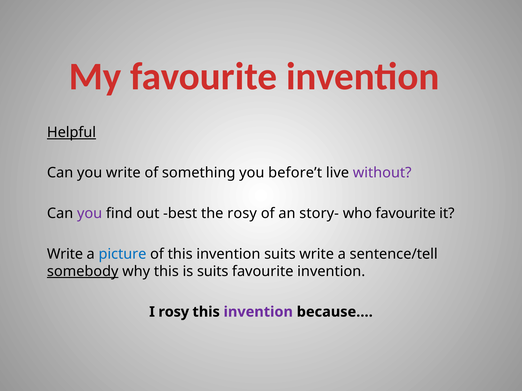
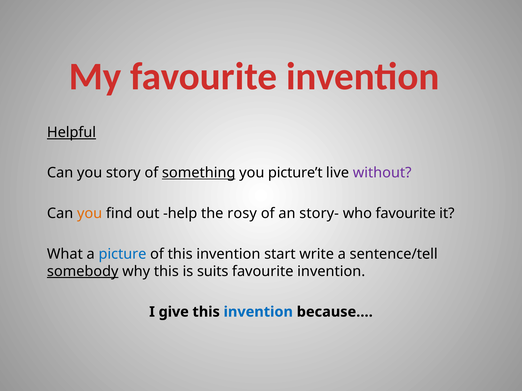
you write: write -> story (123, 173)
something underline: none -> present (199, 173)
before’t: before’t -> picture’t (295, 173)
you colour: purple -> orange (90, 214)
best: best -> help (180, 214)
Write: Write -> What (65, 254)
invention suits: suits -> start (280, 254)
I rosy: rosy -> give (174, 312)
invention colour: purple -> blue (258, 312)
